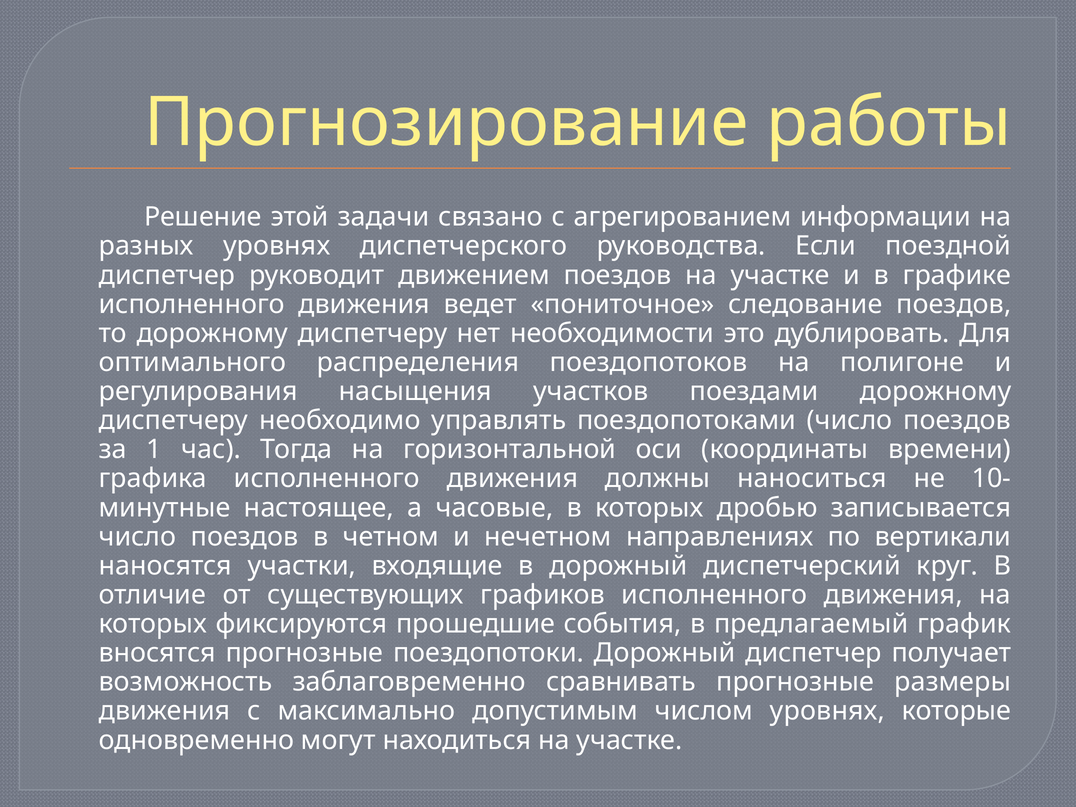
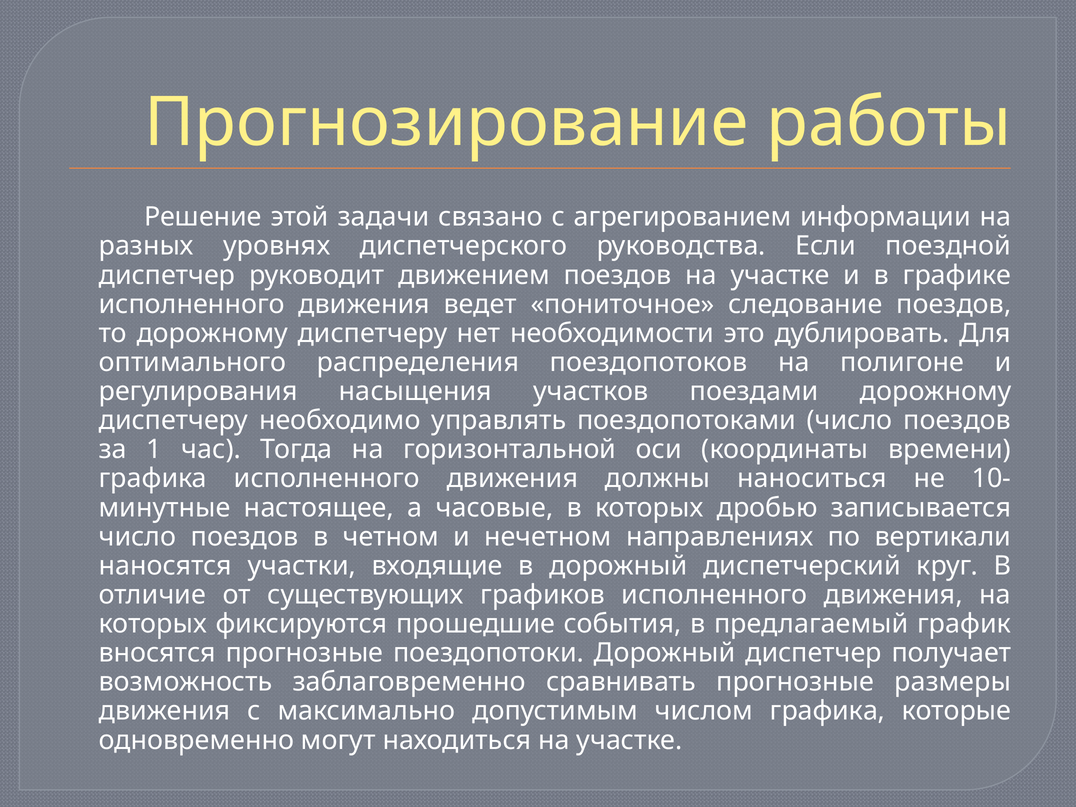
числом уровнях: уровнях -> графика (828, 711)
